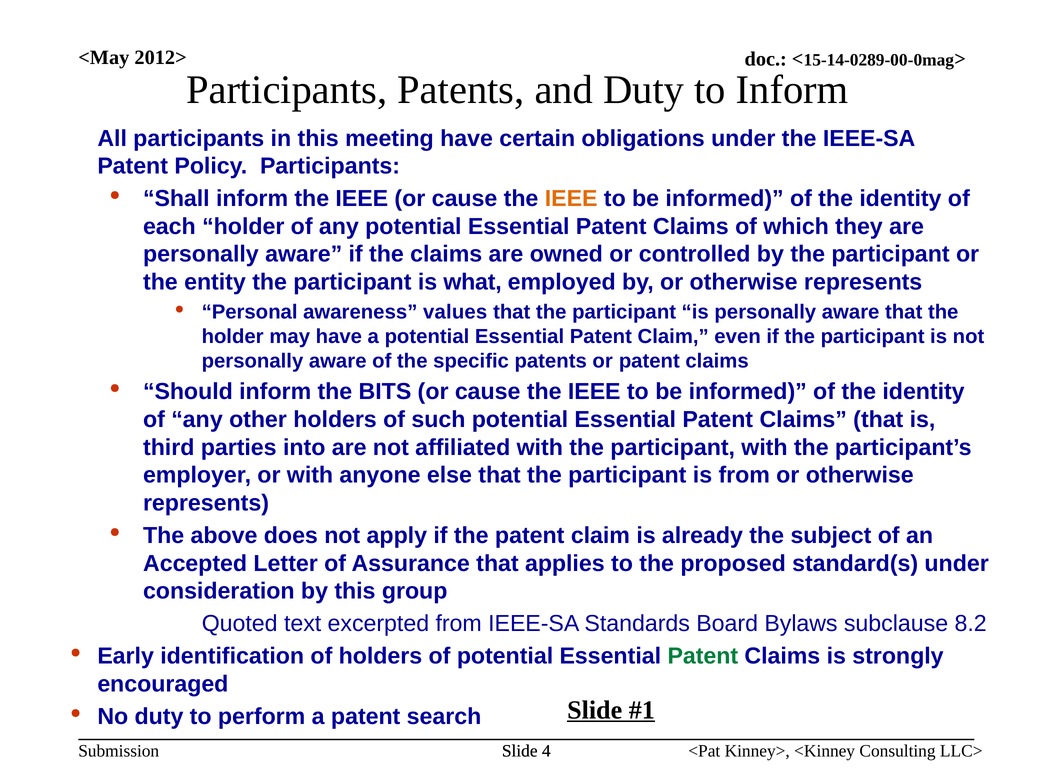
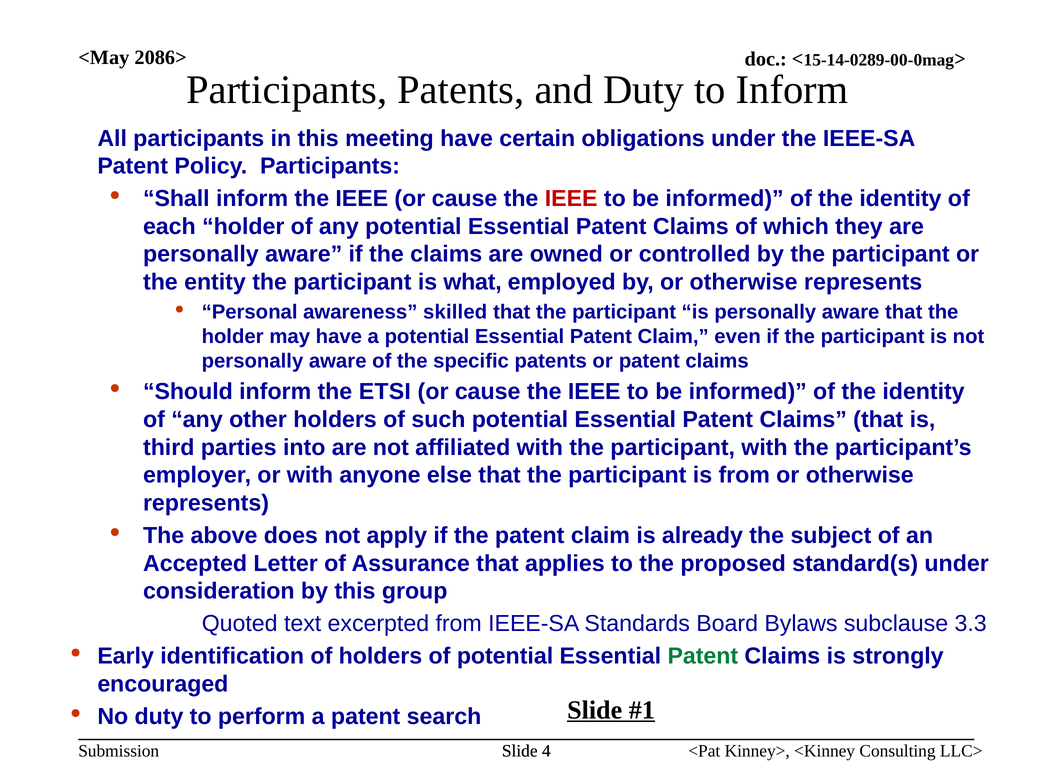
2012>: 2012> -> 2086> (161, 57)
IEEE colour: orange -> red (571, 199)
values: values -> skilled (455, 312)
BITS: BITS -> ETSI (385, 392)
8.2: 8.2 -> 3.3 (971, 624)
